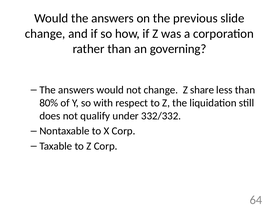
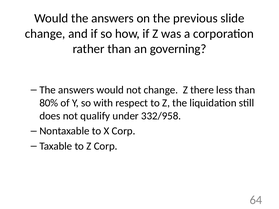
share: share -> there (202, 90)
332/332: 332/332 -> 332/958 (161, 116)
